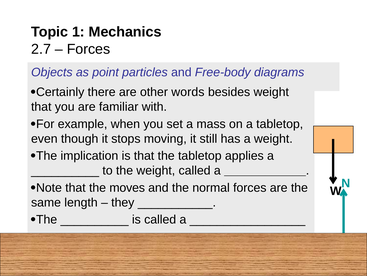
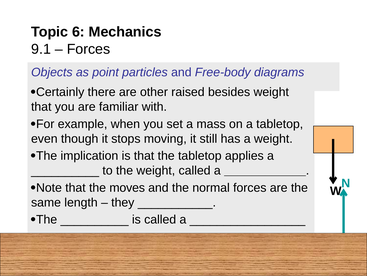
1: 1 -> 6 (78, 32)
2.7: 2.7 -> 9.1 (41, 49)
words: words -> raised (188, 92)
